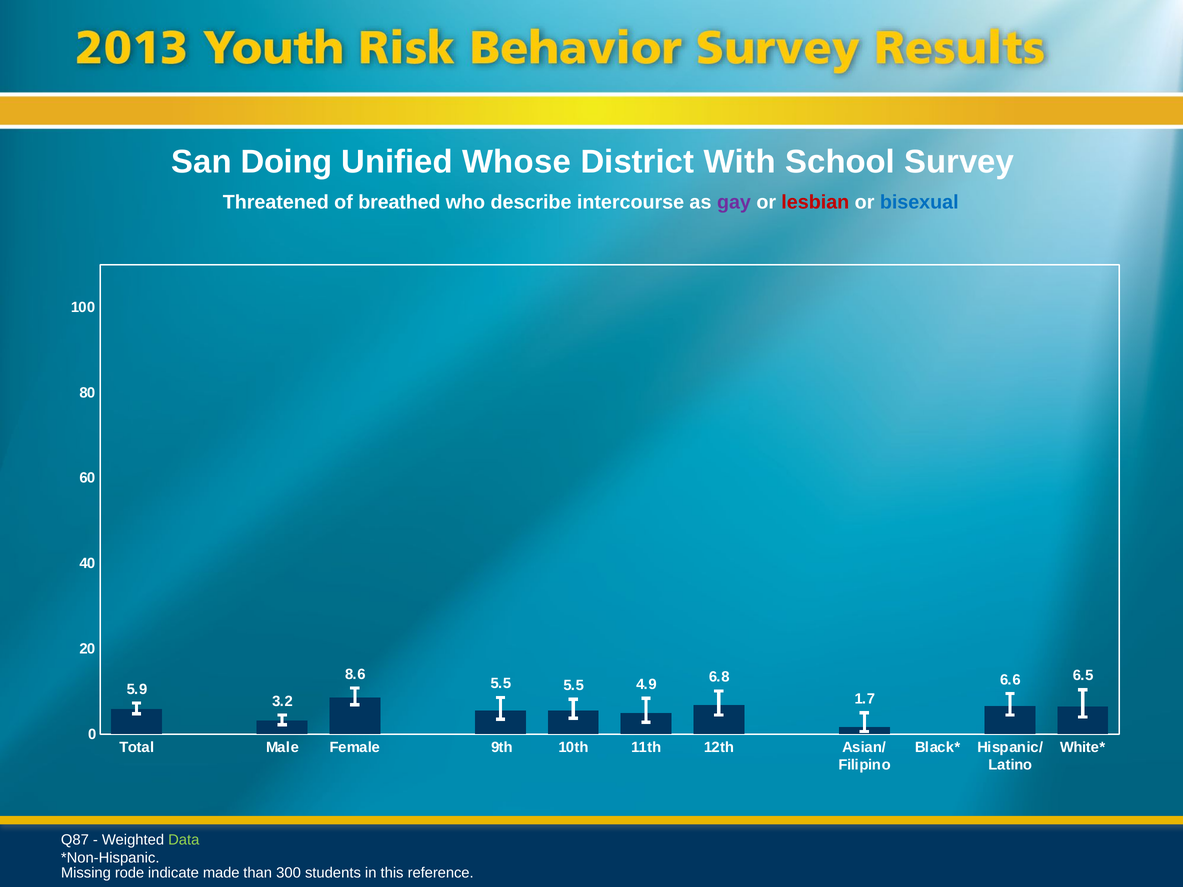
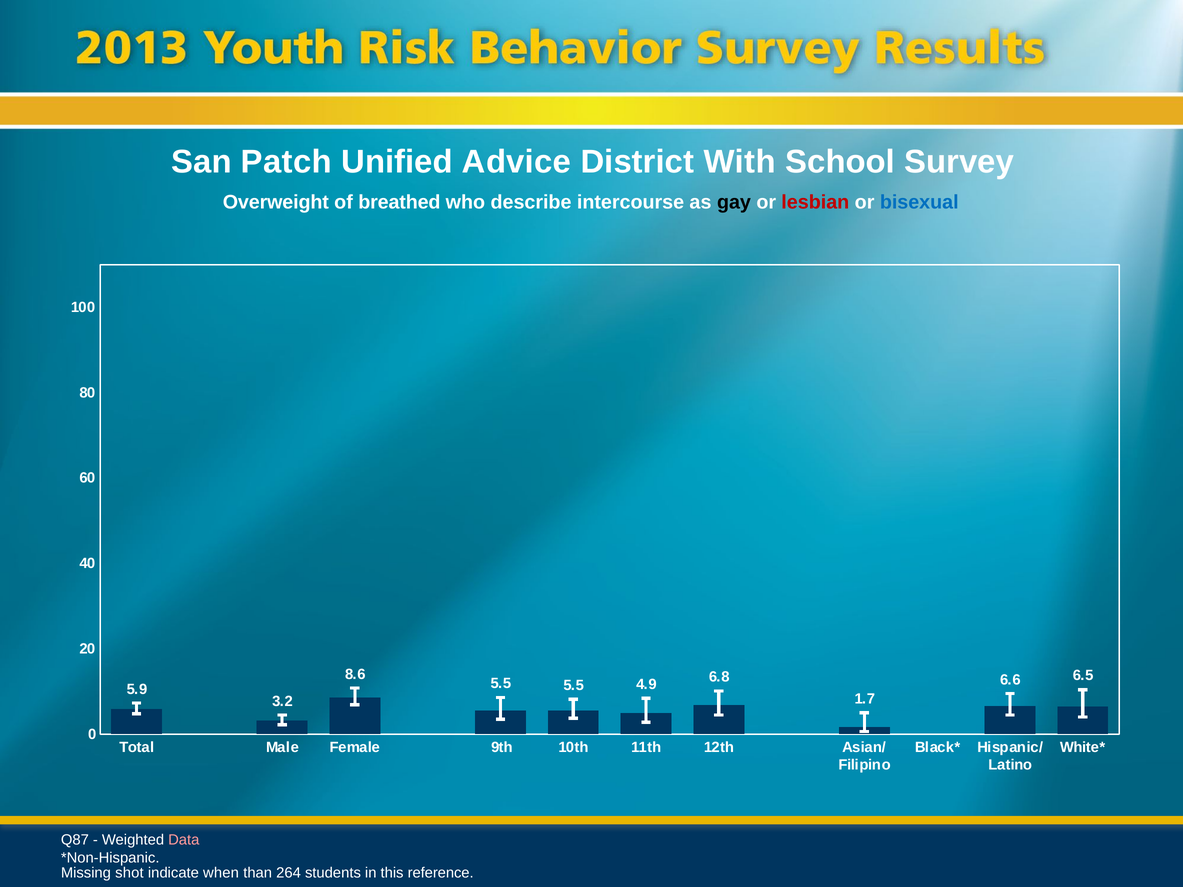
Doing: Doing -> Patch (286, 162)
Whose: Whose -> Advice (517, 162)
Threatened: Threatened -> Overweight (276, 202)
gay colour: purple -> black (734, 202)
Data colour: light green -> pink (184, 840)
rode: rode -> shot (129, 873)
made: made -> when (221, 873)
300: 300 -> 264 (289, 873)
